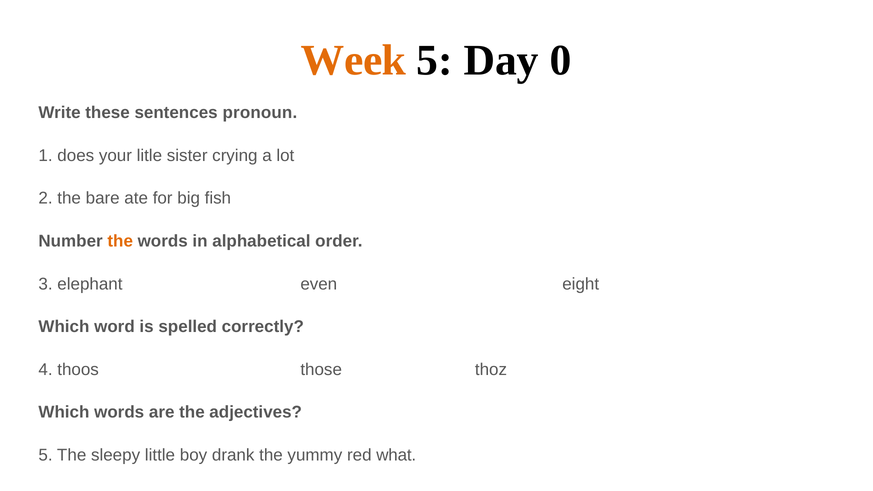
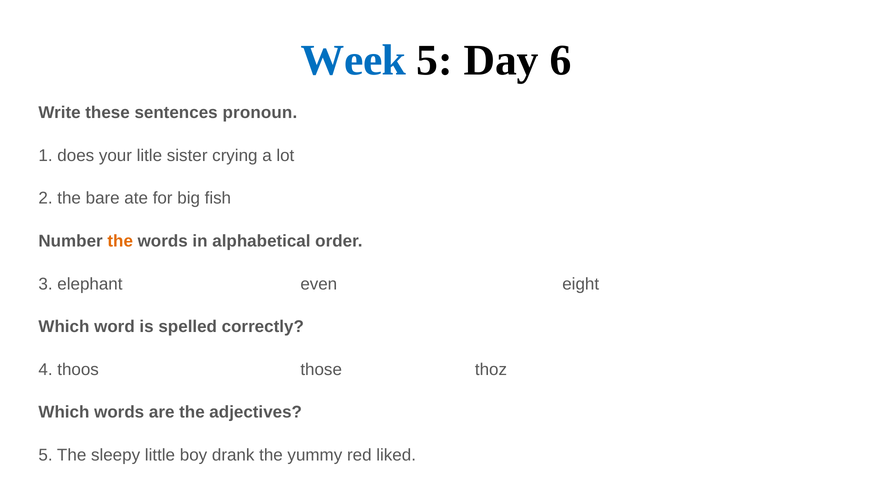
Week colour: orange -> blue (354, 60)
0: 0 -> 6 (561, 60)
what: what -> liked (396, 455)
